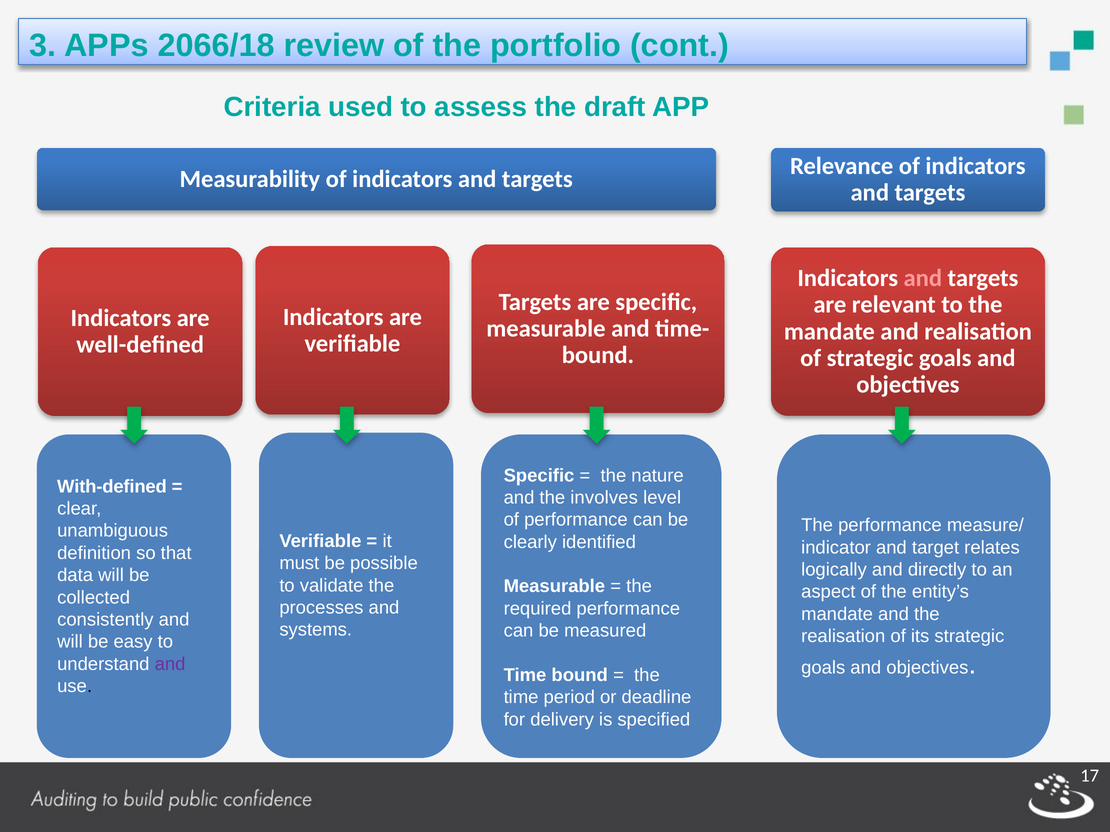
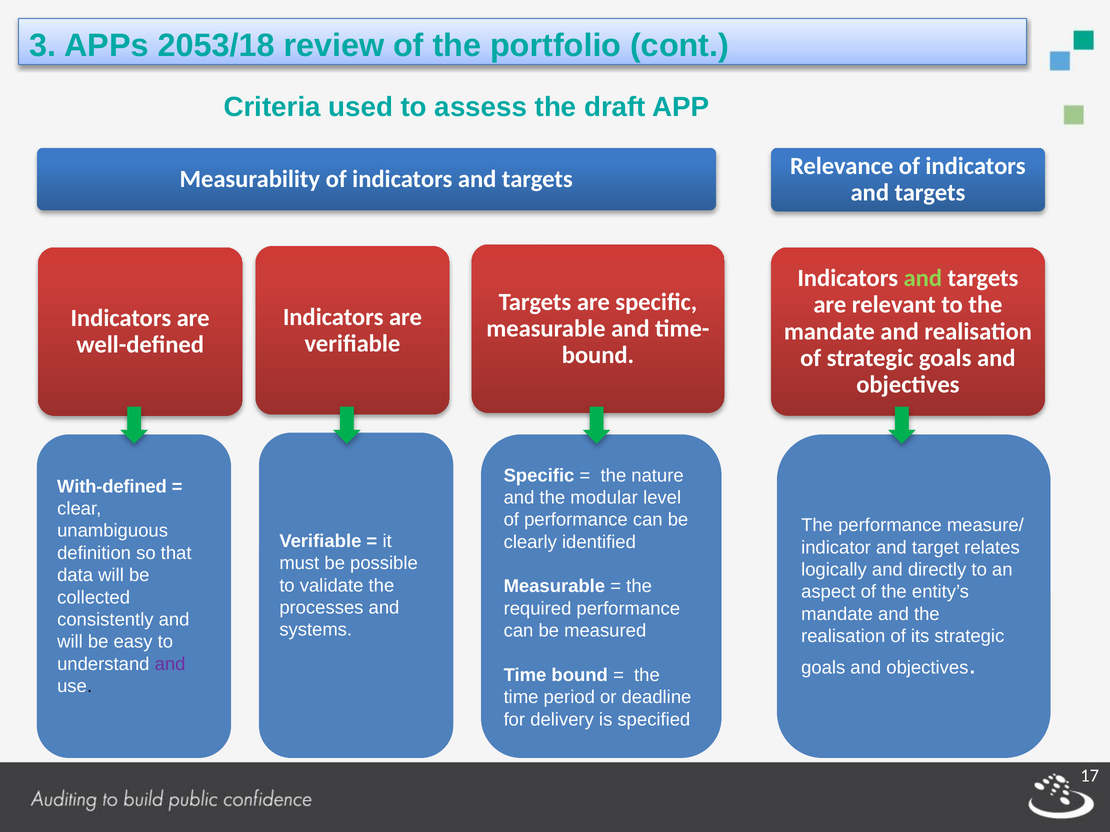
2066/18: 2066/18 -> 2053/18 (216, 46)
and colour: pink -> light green (923, 278)
involves: involves -> modular (604, 498)
